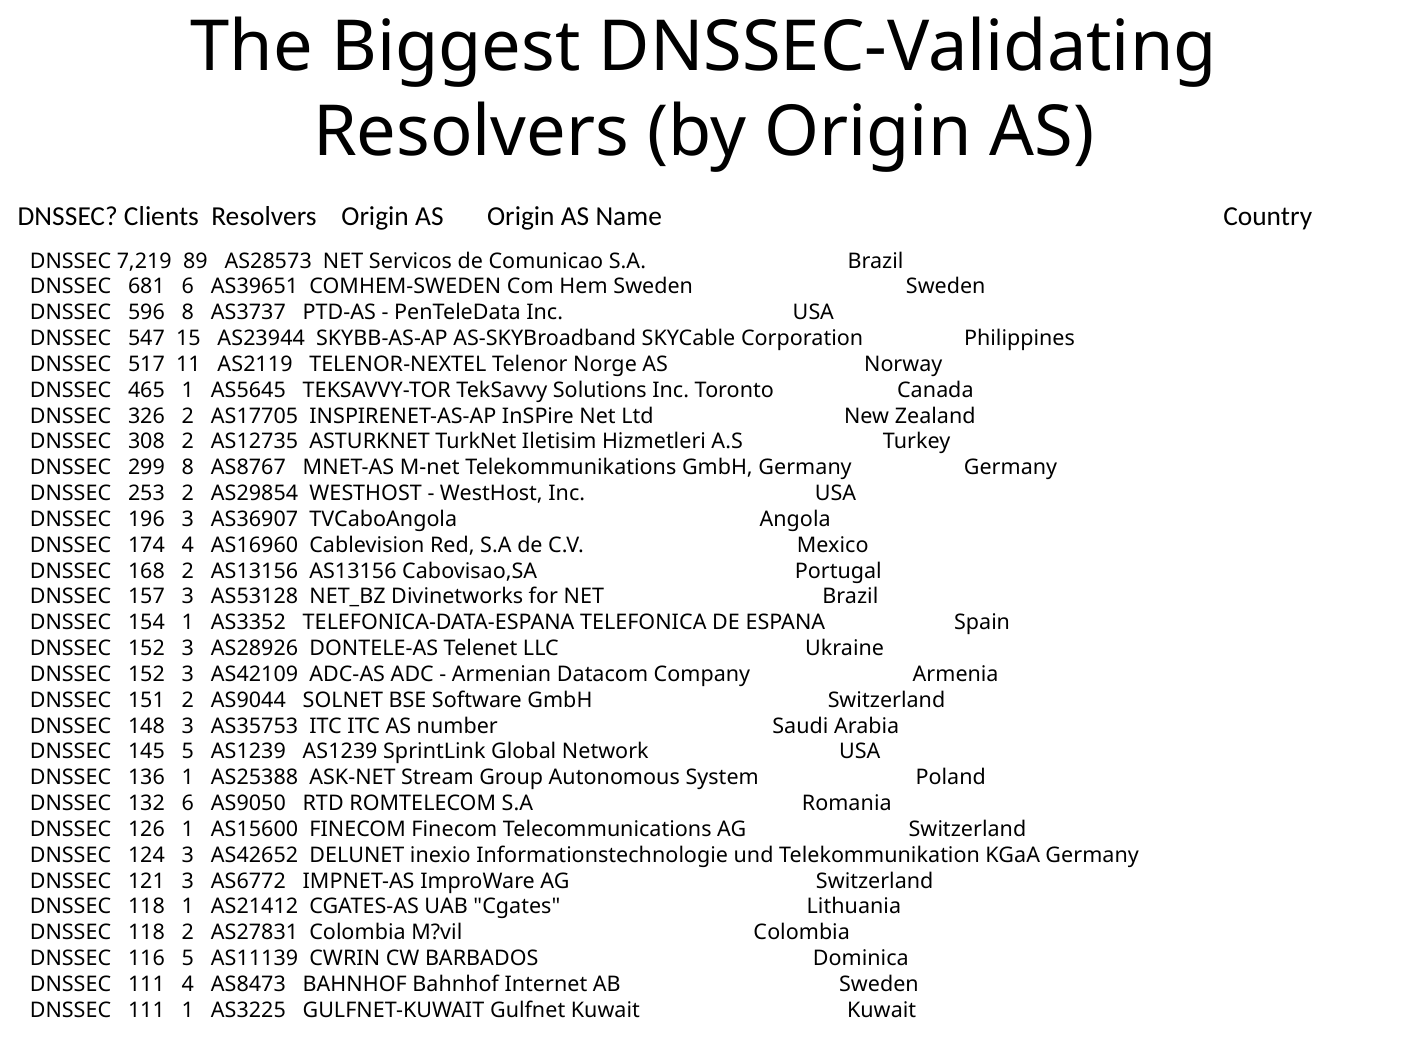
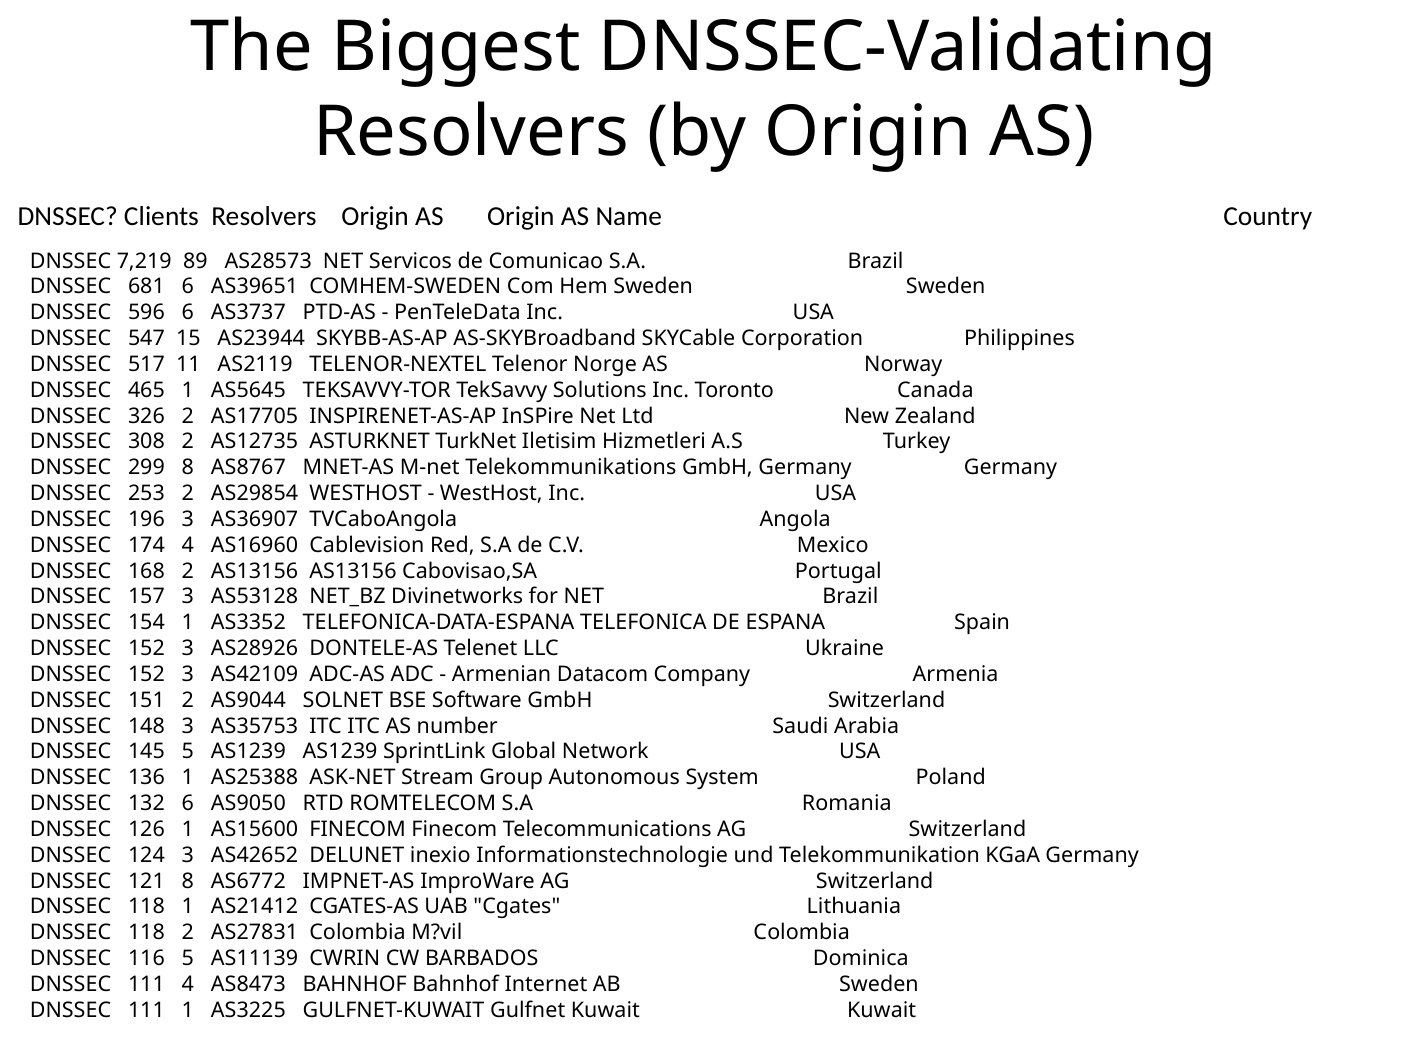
596 8: 8 -> 6 (188, 313)
121 3: 3 -> 8 (188, 881)
